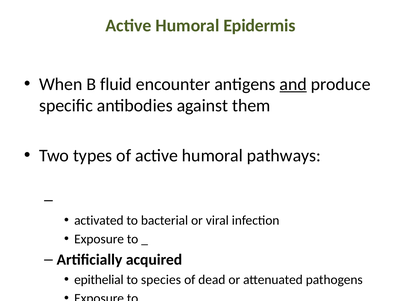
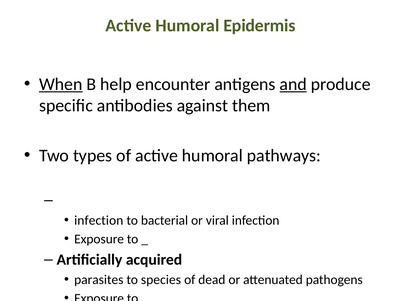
When underline: none -> present (61, 84)
fluid: fluid -> help (116, 84)
activated: activated -> infection (99, 220)
epithelial: epithelial -> parasites (99, 279)
